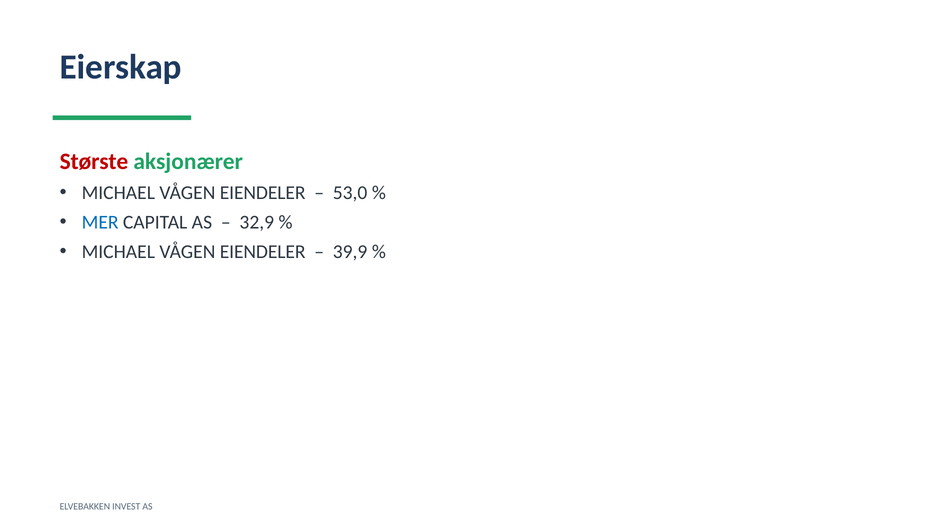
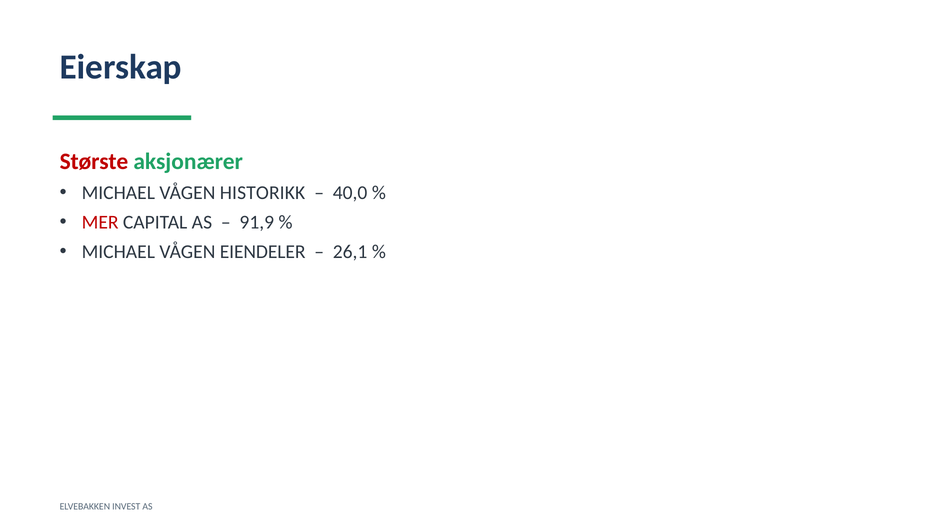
EIENDELER: EIENDELER -> HISTORIKK (263, 193)
53,0: 53,0 -> 40,0 (350, 193)
MER colour: blue -> red (100, 222)
32,9: 32,9 -> 91,9 (257, 222)
39,9: 39,9 -> 26,1 (350, 252)
